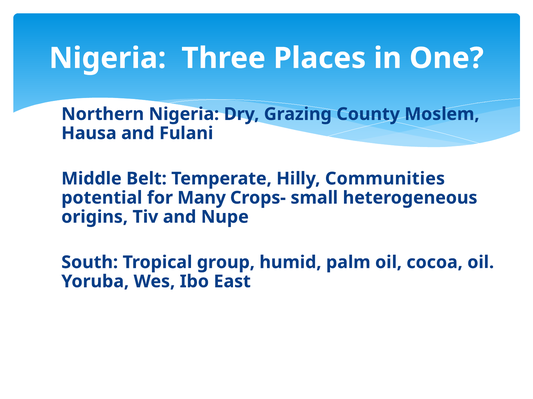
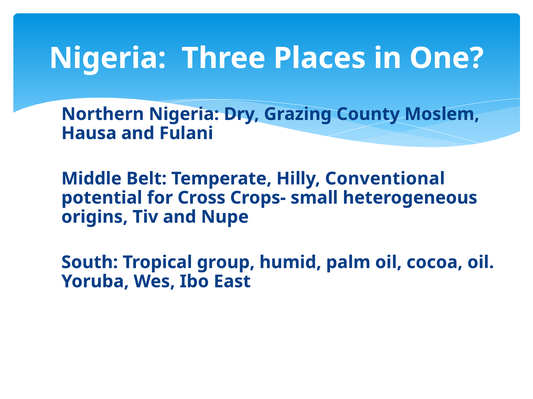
Communities: Communities -> Conventional (385, 179)
Many: Many -> Cross (202, 198)
